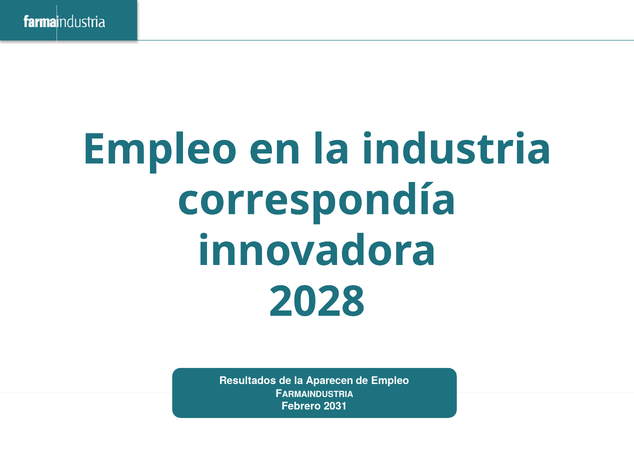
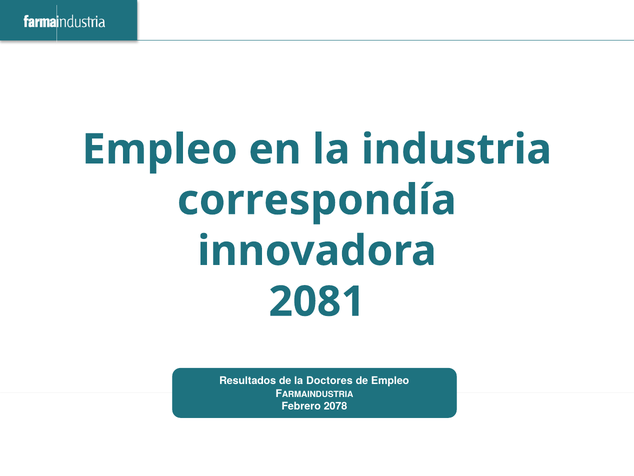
2028: 2028 -> 2081 (317, 301)
Aparecen: Aparecen -> Doctores (329, 381)
2031: 2031 -> 2078 (335, 406)
